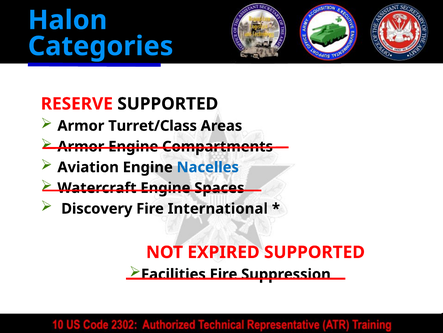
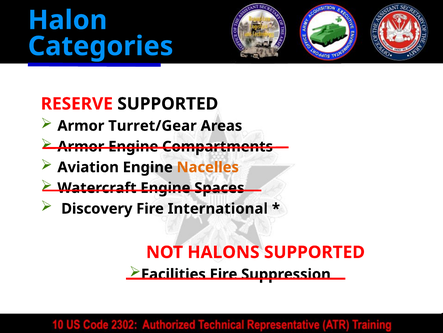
Turret/Class: Turret/Class -> Turret/Gear (152, 126)
Nacelles colour: blue -> orange (208, 167)
EXPIRED: EXPIRED -> HALONS (223, 252)
